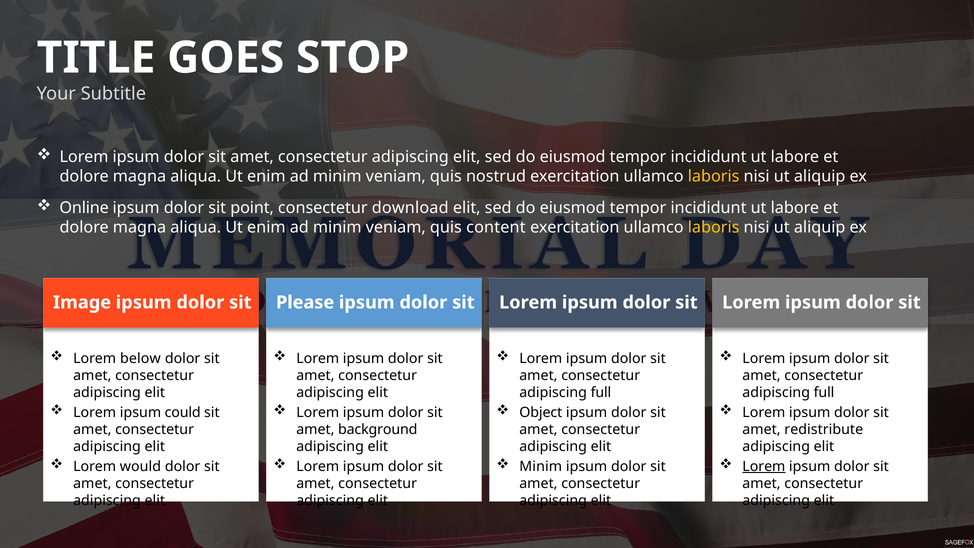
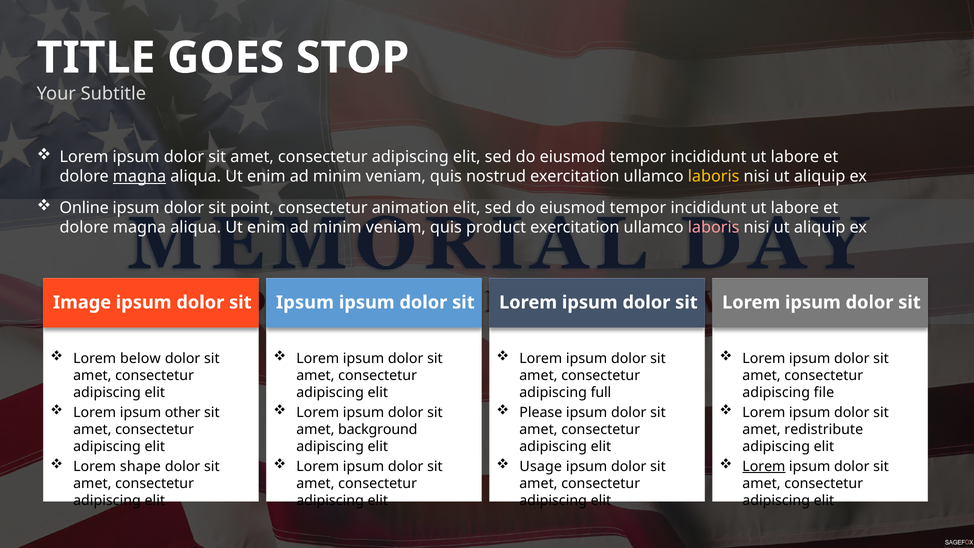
magna underline: none -> present (139, 176)
download: download -> animation (410, 208)
content: content -> product (496, 227)
laboris colour: yellow -> pink (714, 227)
Please: Please -> Ipsum (305, 302)
full: full -> file (824, 392)
could: could -> other (183, 412)
Object: Object -> Please (541, 412)
would: would -> shape (140, 466)
Minim: Minim -> Usage (541, 466)
